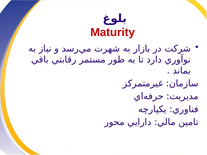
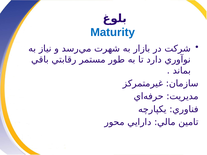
Maturity colour: red -> blue (113, 32)
